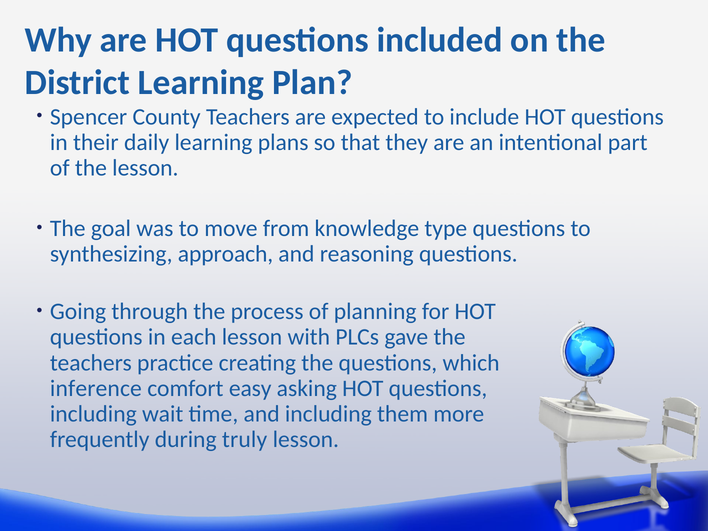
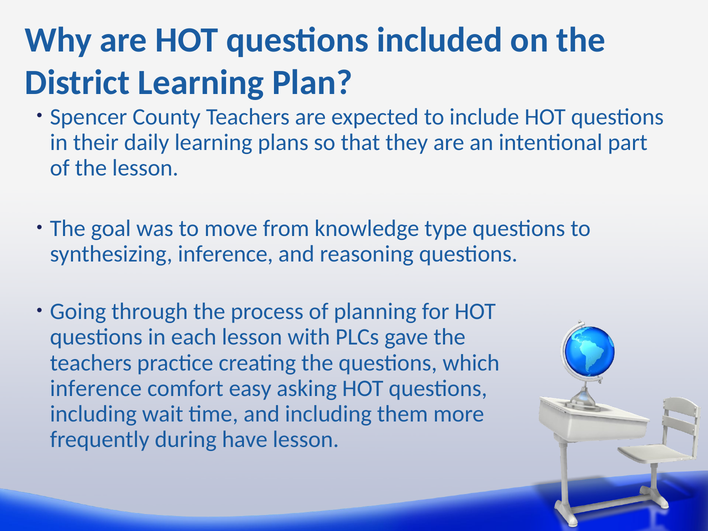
synthesizing approach: approach -> inference (226, 254)
truly: truly -> have (245, 439)
